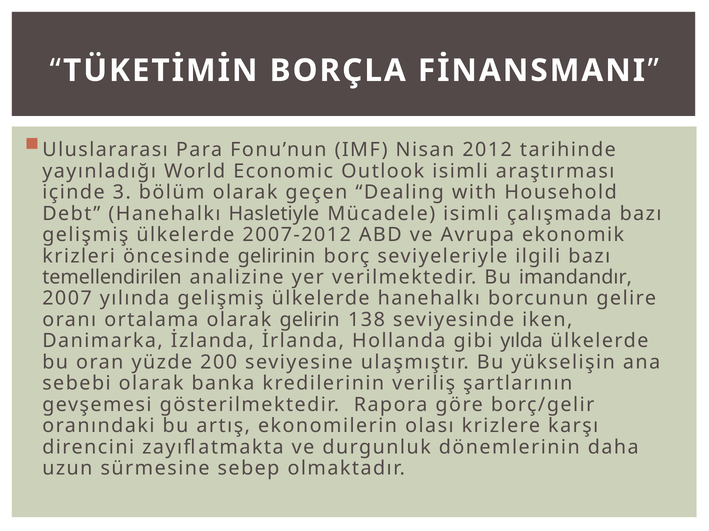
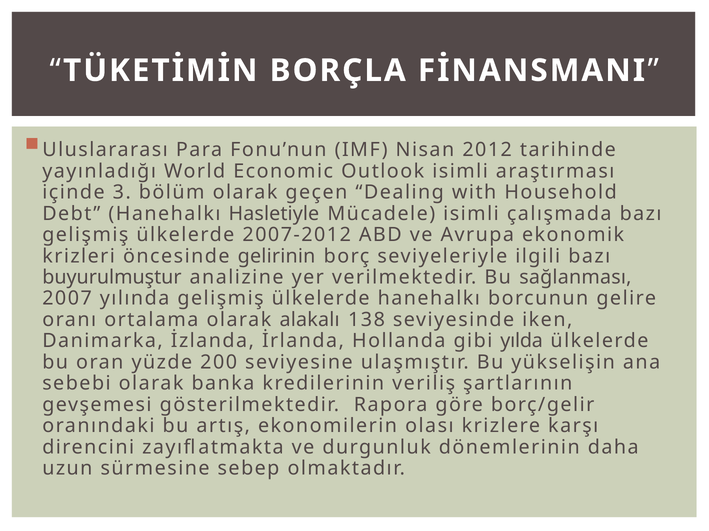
temellendirilen: temellendirilen -> buyurulmuştur (112, 278)
imandandır: imandandır -> sağlanması (575, 278)
gelirin: gelirin -> alakalı (310, 320)
